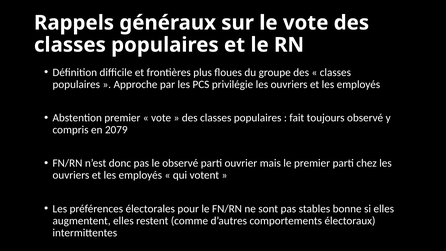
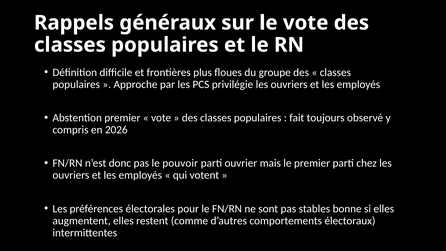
2079: 2079 -> 2026 (116, 130)
le observé: observé -> pouvoir (180, 163)
